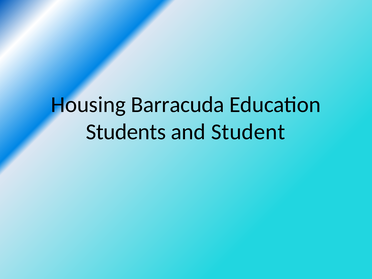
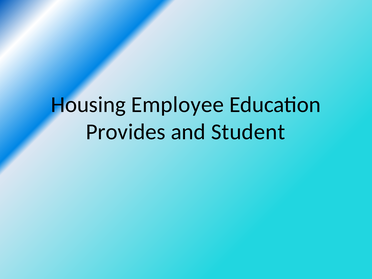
Barracuda: Barracuda -> Employee (177, 105)
Students: Students -> Provides (126, 132)
